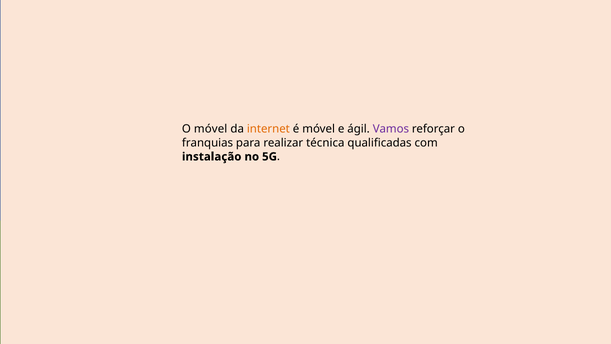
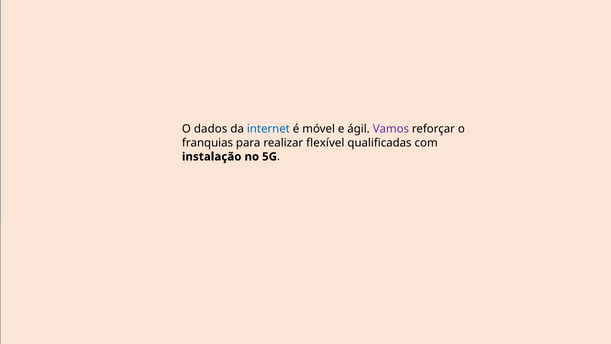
O móvel: móvel -> dados (211, 129)
internet colour: orange -> blue (268, 129)
técnica: técnica -> flexível (325, 143)
